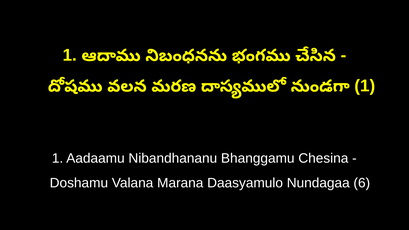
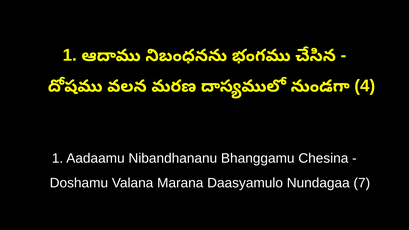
1: 1 -> 4 (365, 86)
6: 6 -> 7 (362, 183)
